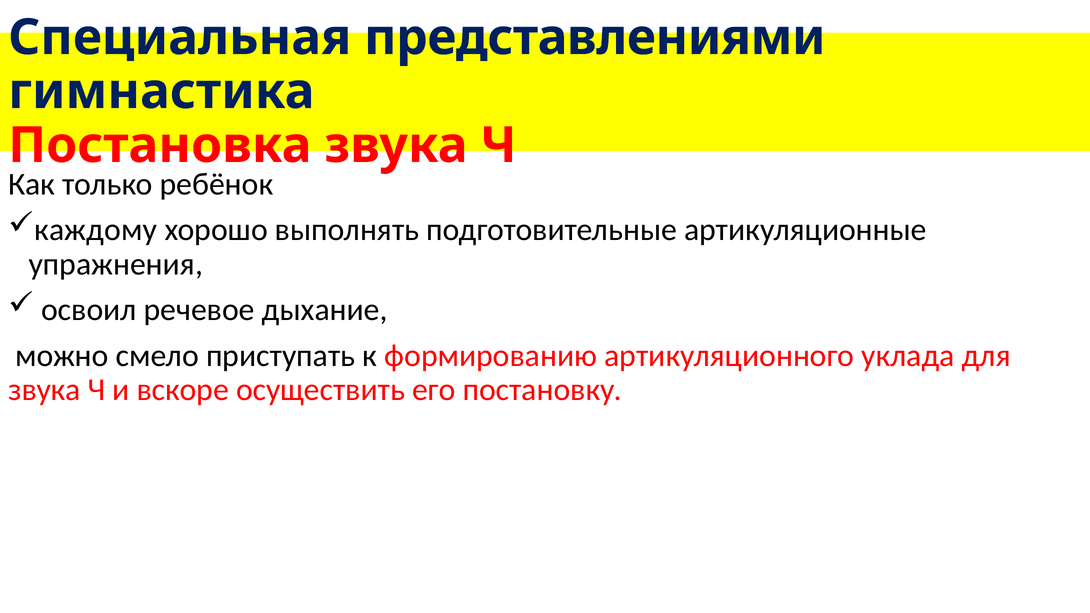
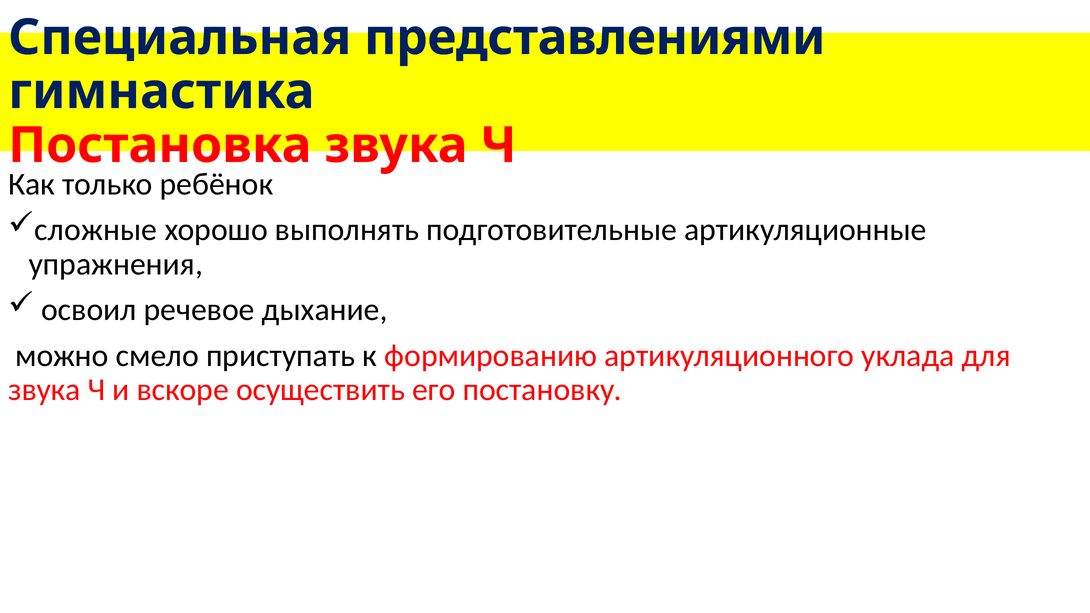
каждому: каждому -> сложные (96, 230)
